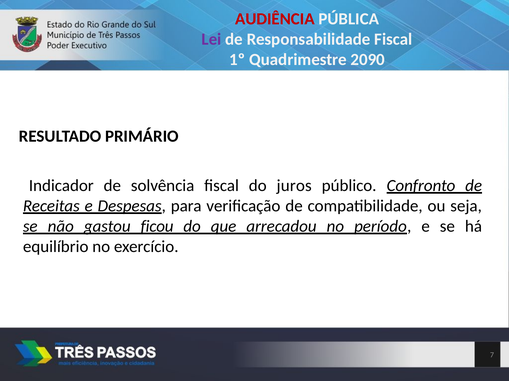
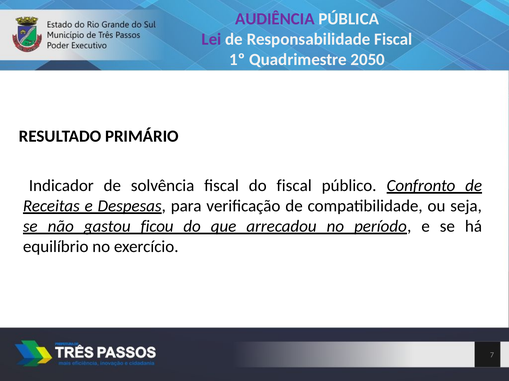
AUDIÊNCIA colour: red -> purple (275, 19)
2090: 2090 -> 2050 (368, 60)
do juros: juros -> fiscal (294, 186)
